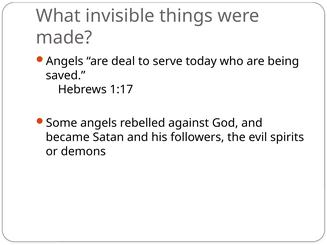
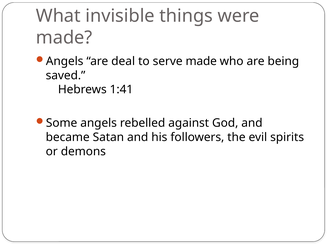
serve today: today -> made (201, 61)
1:17: 1:17 -> 1:41 (121, 90)
